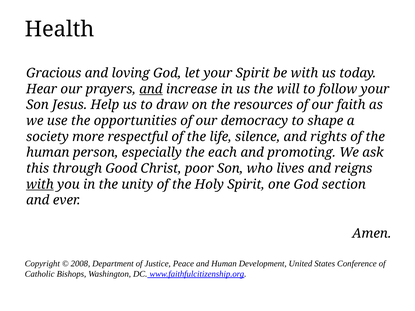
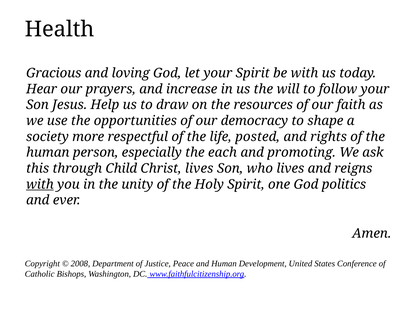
and underline: present -> none (151, 89)
silence: silence -> posted (258, 137)
Good: Good -> Child (121, 169)
Christ poor: poor -> lives (199, 169)
section: section -> politics (344, 184)
